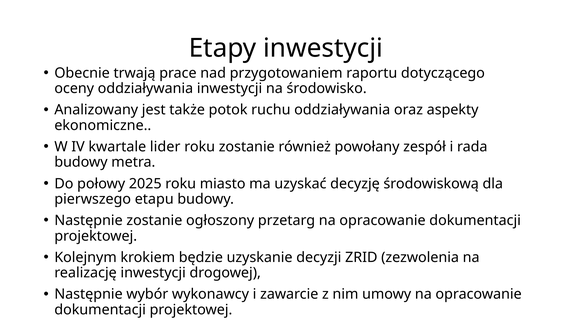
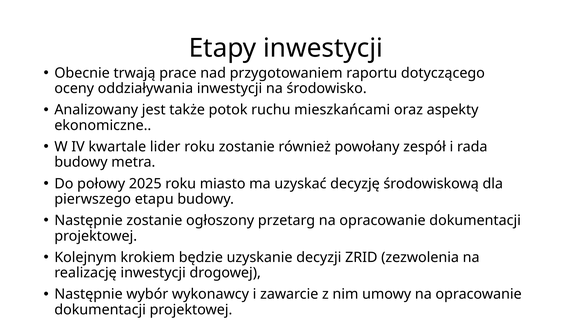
ruchu oddziaływania: oddziaływania -> mieszkańcami (342, 110)
